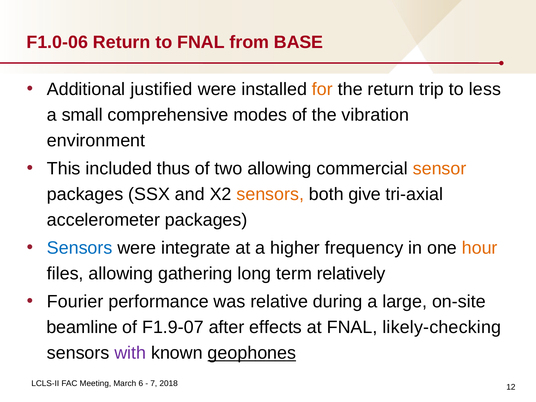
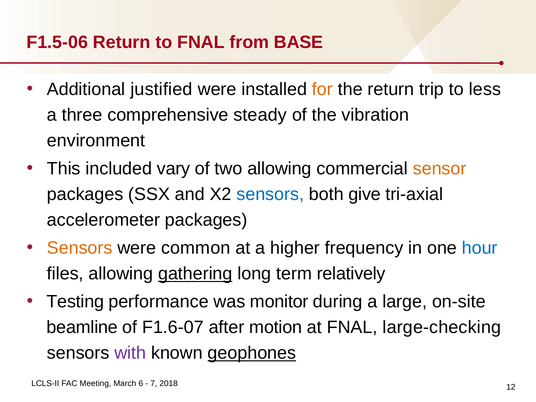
F1.0-06: F1.0-06 -> F1.5-06 (57, 42)
small: small -> three (82, 115)
modes: modes -> steady (260, 115)
thus: thus -> vary (174, 169)
sensors colour: orange -> blue (270, 194)
Sensors colour: blue -> orange (80, 248)
integrate: integrate -> common (196, 248)
hour colour: orange -> blue (480, 248)
gathering underline: none -> present (195, 274)
Fourier: Fourier -> Testing (75, 302)
relative: relative -> monitor (279, 302)
F1.9-07: F1.9-07 -> F1.6-07 (173, 327)
effects: effects -> motion (276, 327)
likely-checking: likely-checking -> large-checking (442, 327)
